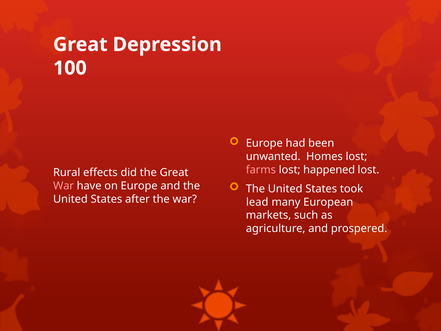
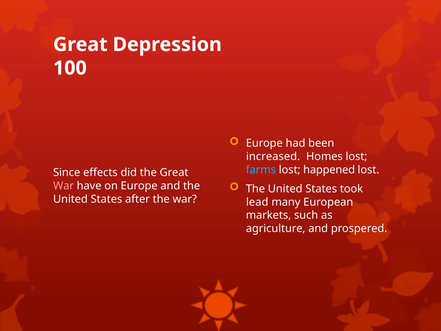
unwanted: unwanted -> increased (273, 156)
farms colour: pink -> light blue (261, 170)
Rural: Rural -> Since (67, 173)
